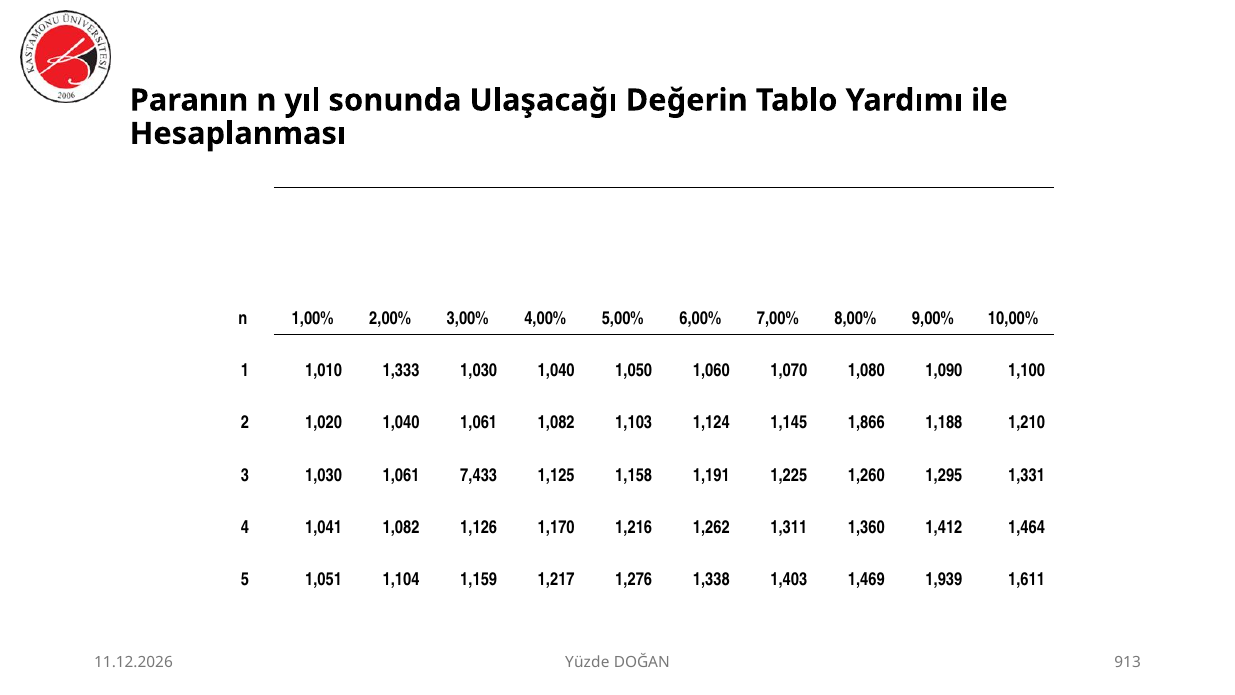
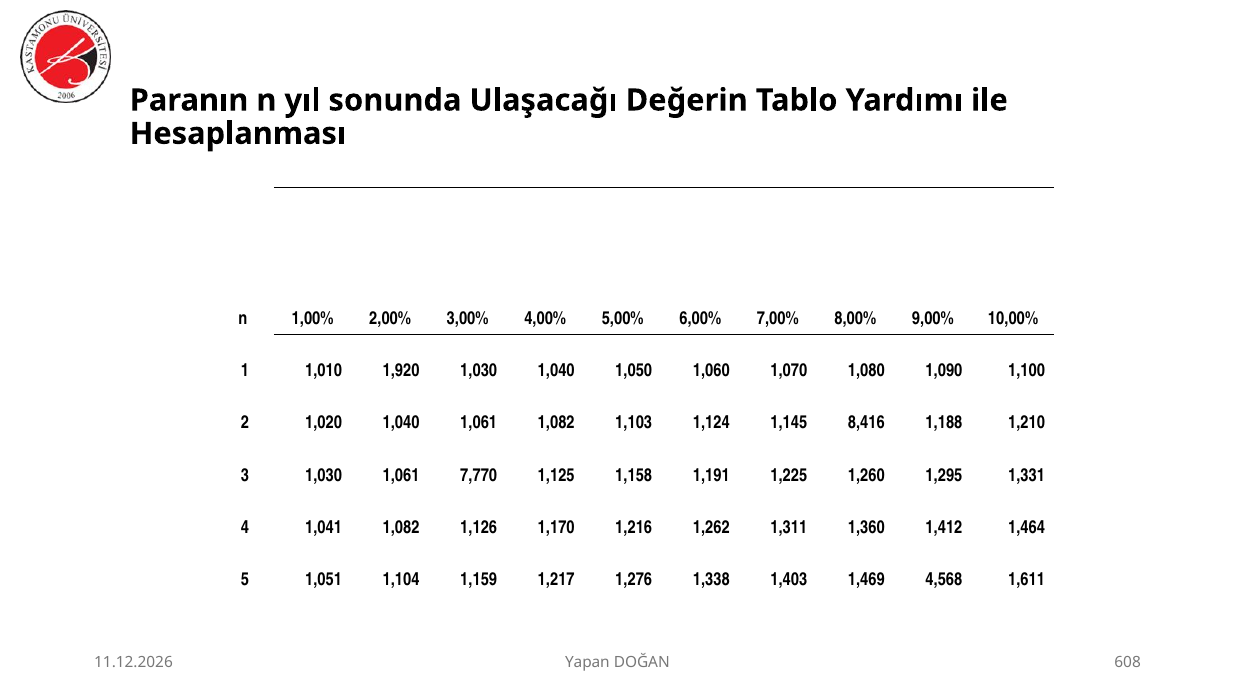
1,333: 1,333 -> 1,920 (401, 371)
1,866: 1,866 -> 8,416 (866, 423)
7,433: 7,433 -> 7,770 (479, 475)
1,939: 1,939 -> 4,568 (944, 580)
Yüzde: Yüzde -> Yapan (587, 662)
913: 913 -> 608 (1128, 662)
